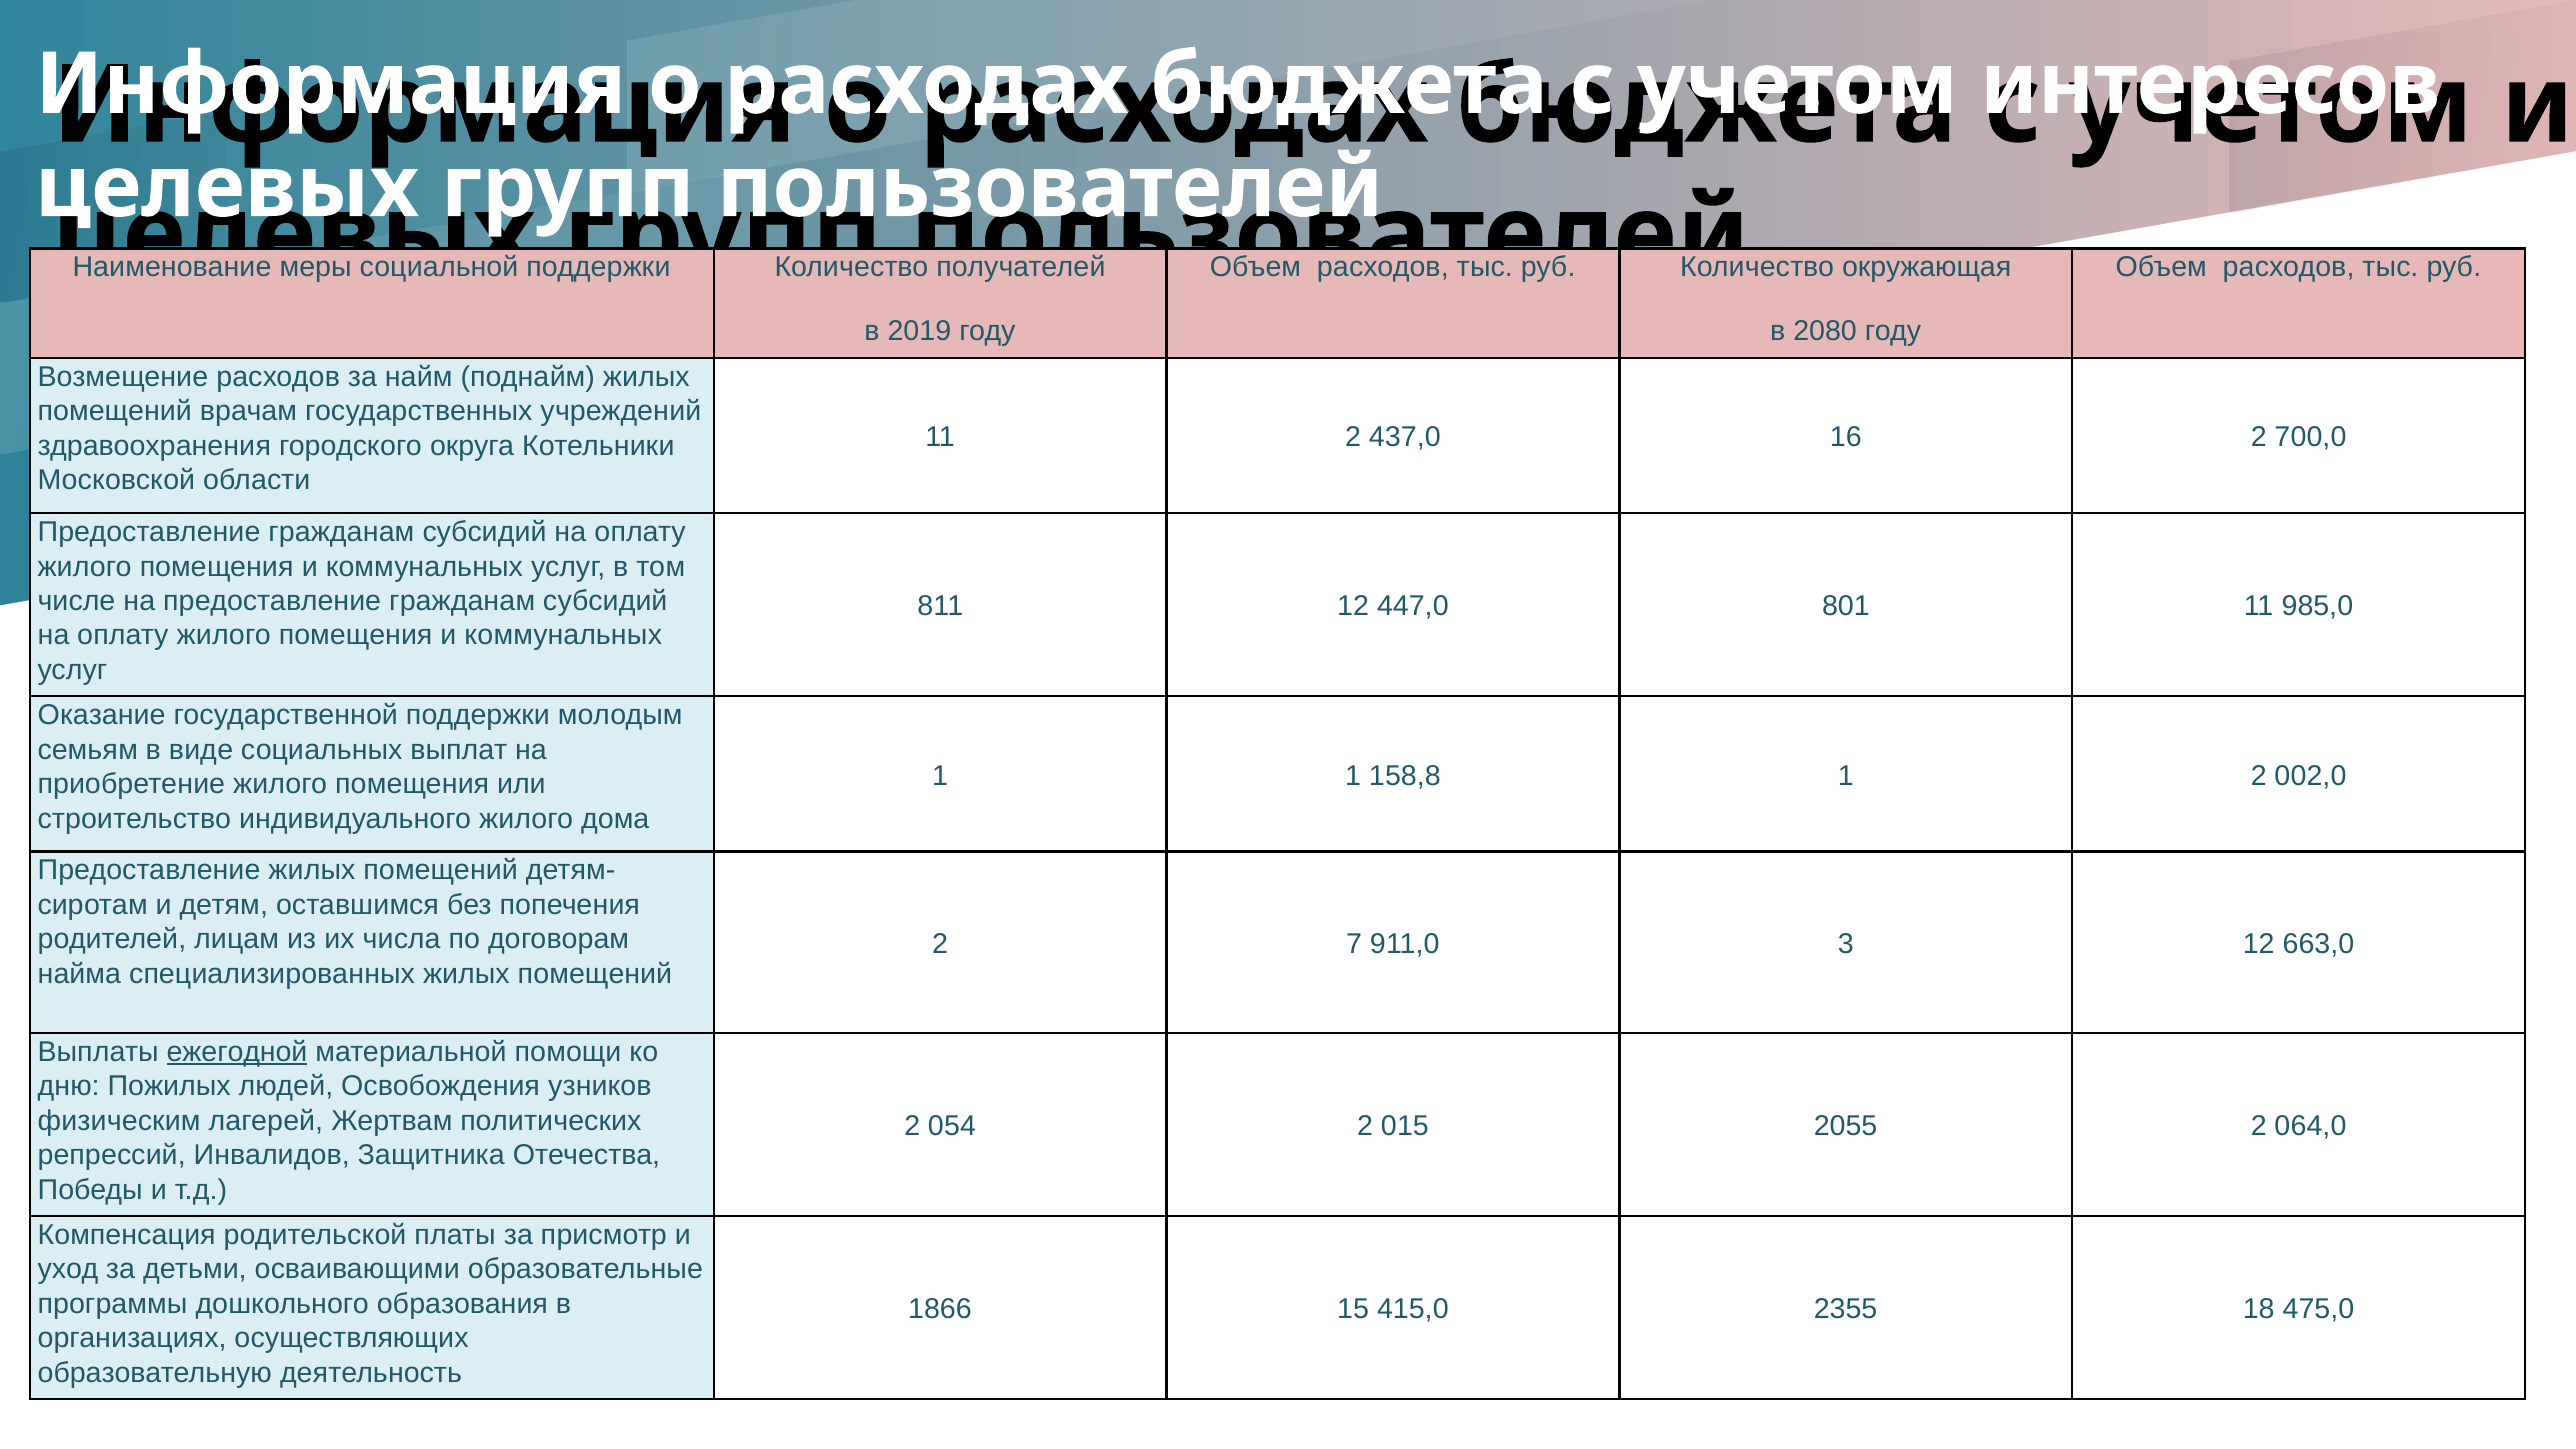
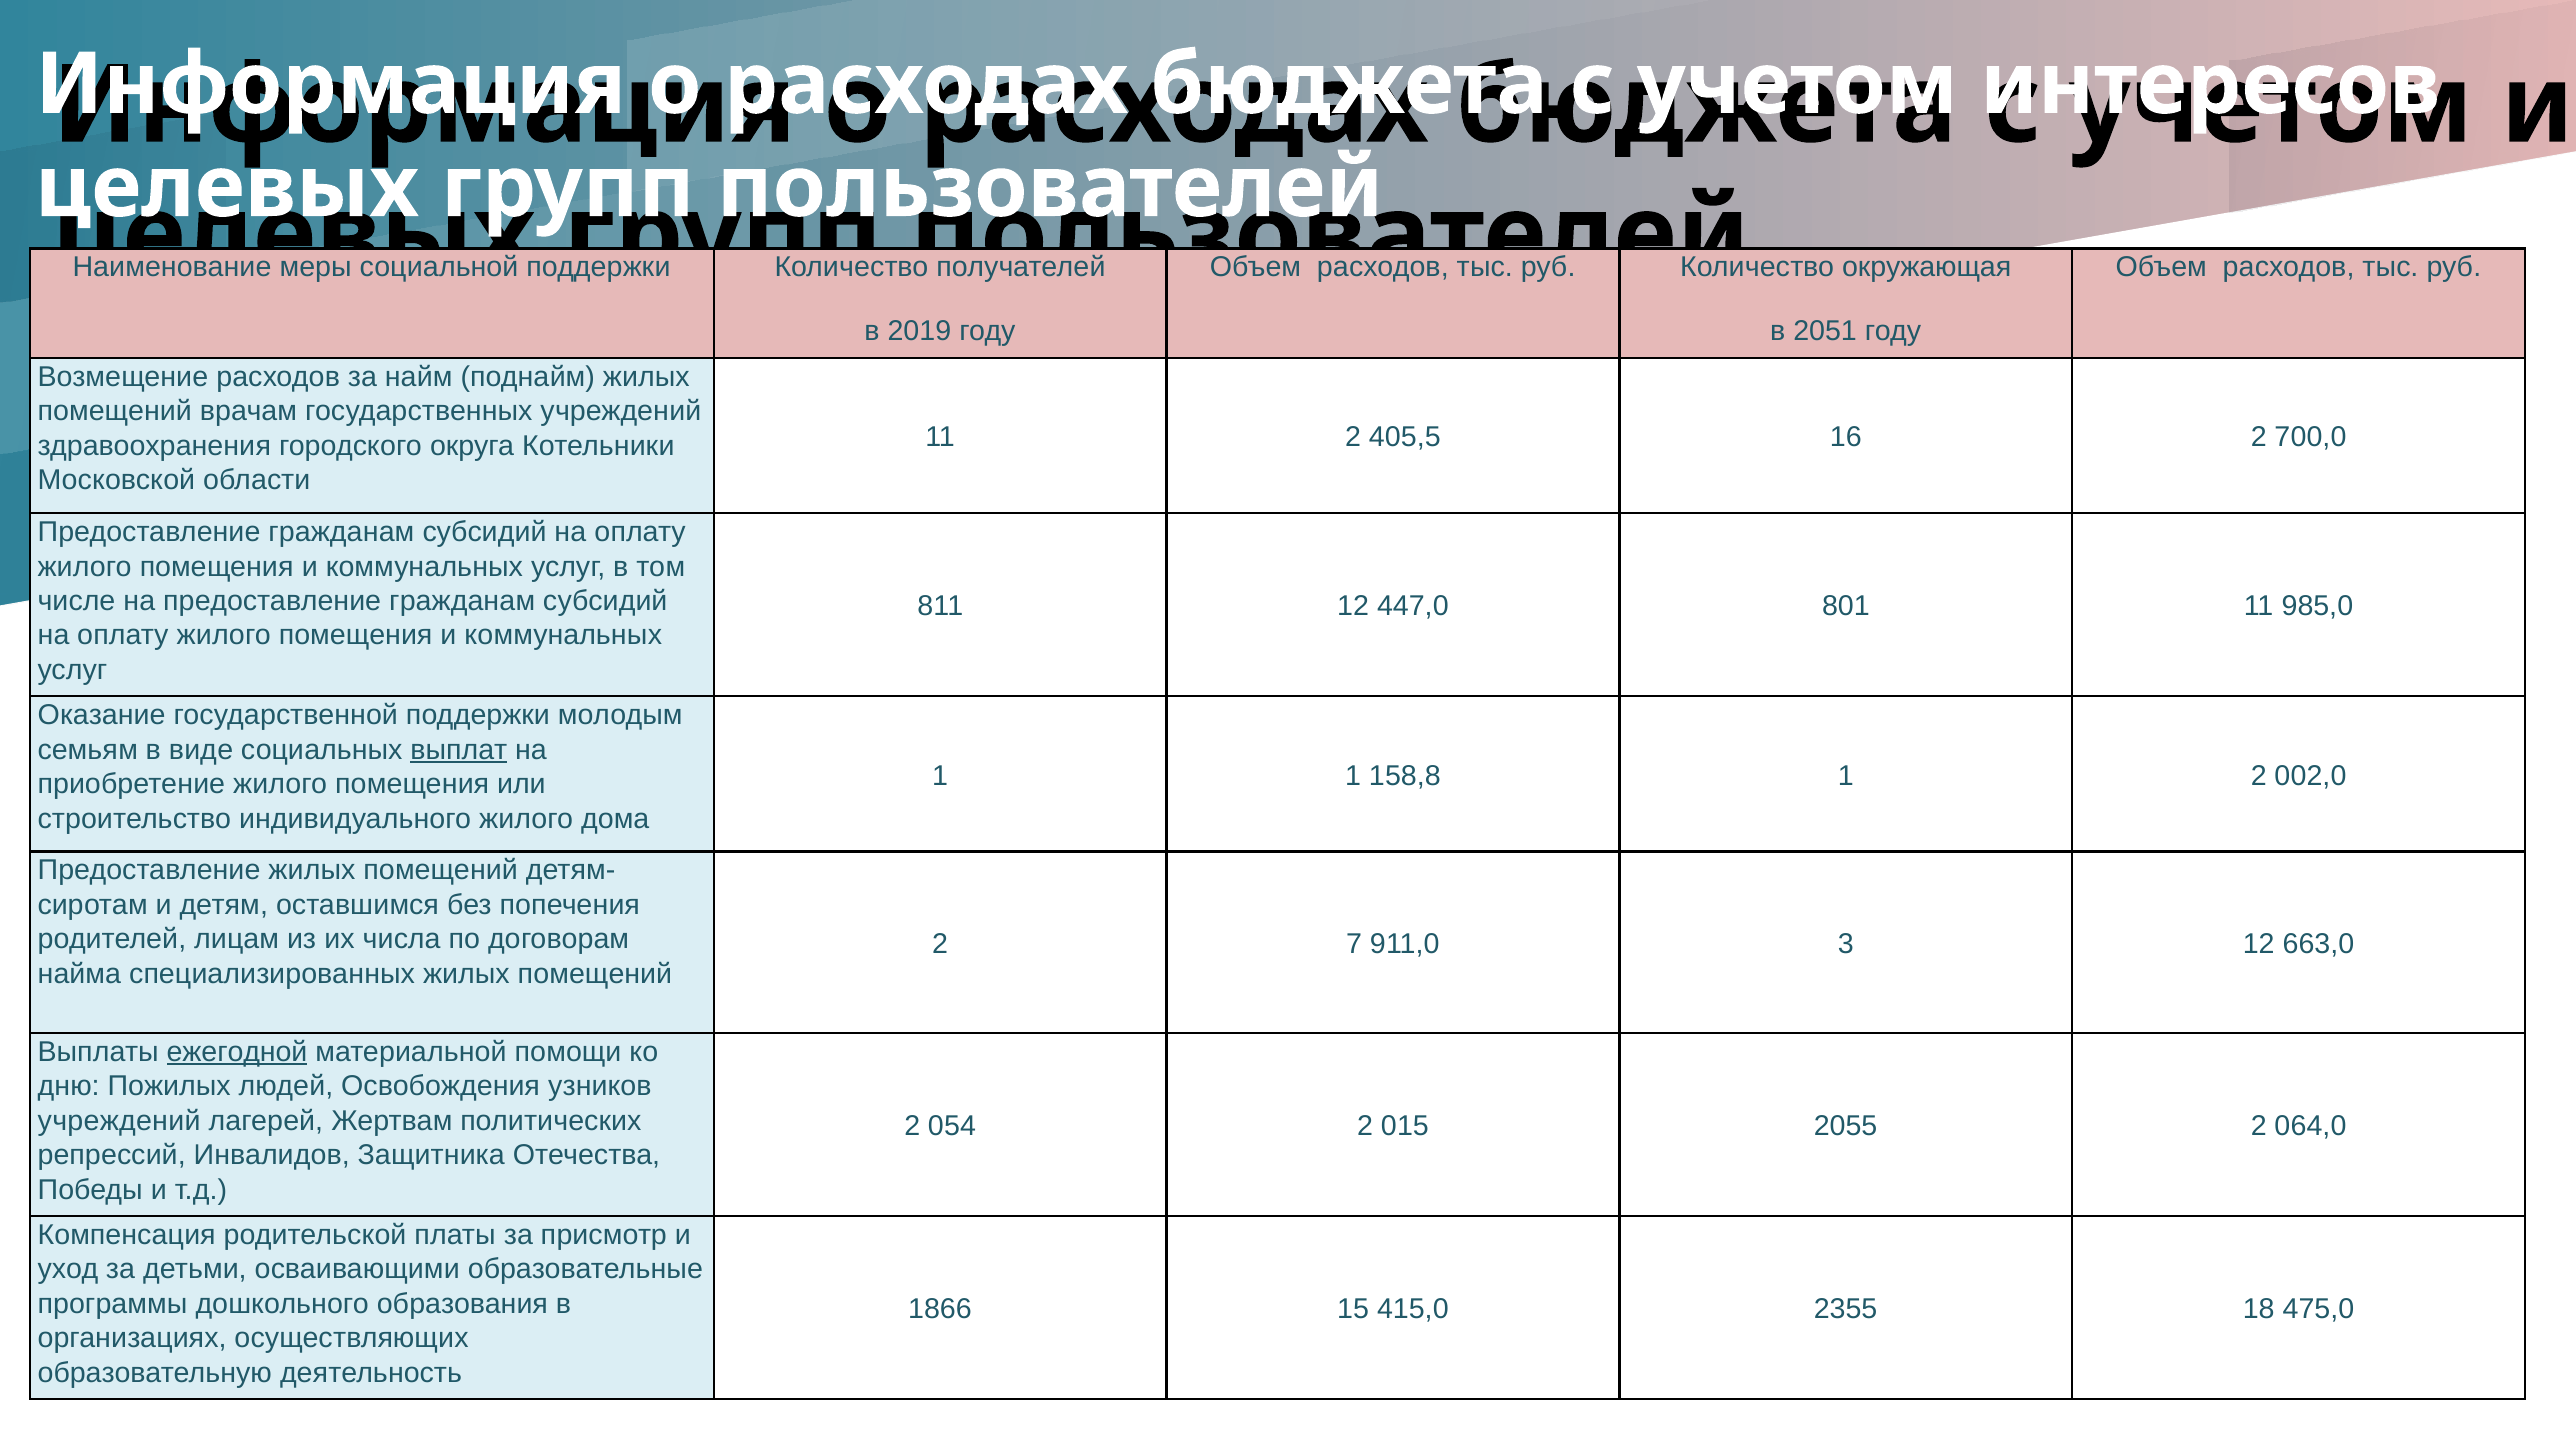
2080: 2080 -> 2051 (1825, 331)
437,0: 437,0 -> 405,5 (1405, 437)
выплат underline: none -> present (459, 750)
физическим: физическим -> учреждений (119, 1121)
